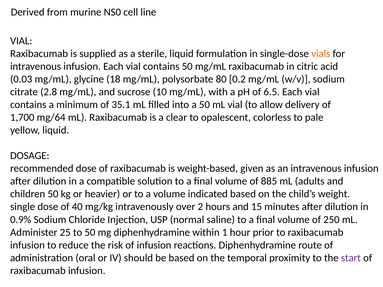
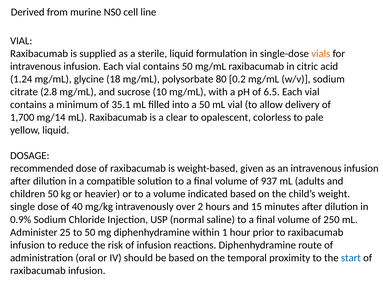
0.03: 0.03 -> 1.24 (21, 79)
mg/64: mg/64 -> mg/14 (51, 118)
885: 885 -> 937 (269, 181)
start colour: purple -> blue (351, 258)
